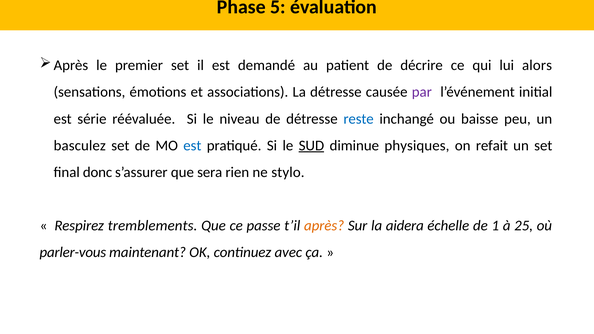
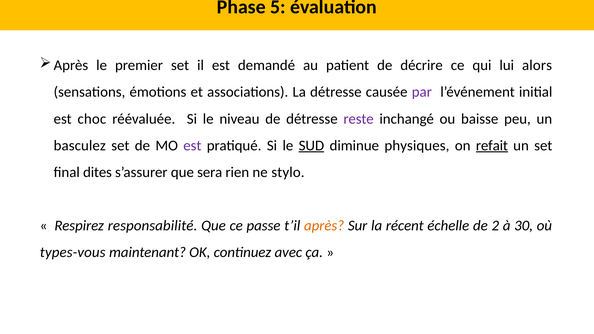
série: série -> choc (92, 119)
reste colour: blue -> purple (359, 119)
est colour: blue -> purple (192, 146)
refait underline: none -> present (492, 146)
donc: donc -> dites (97, 172)
tremblements: tremblements -> responsabilité (153, 226)
aidera: aidera -> récent (405, 226)
1: 1 -> 2 (495, 226)
25: 25 -> 30 (524, 226)
parler-vous: parler-vous -> types-vous (73, 253)
